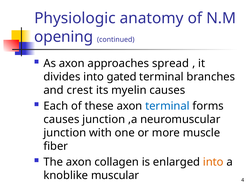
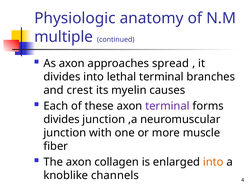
opening: opening -> multiple (64, 37)
gated: gated -> lethal (122, 77)
terminal colour: blue -> purple (167, 106)
causes: causes -> divides (62, 119)
muscular: muscular -> channels (115, 175)
